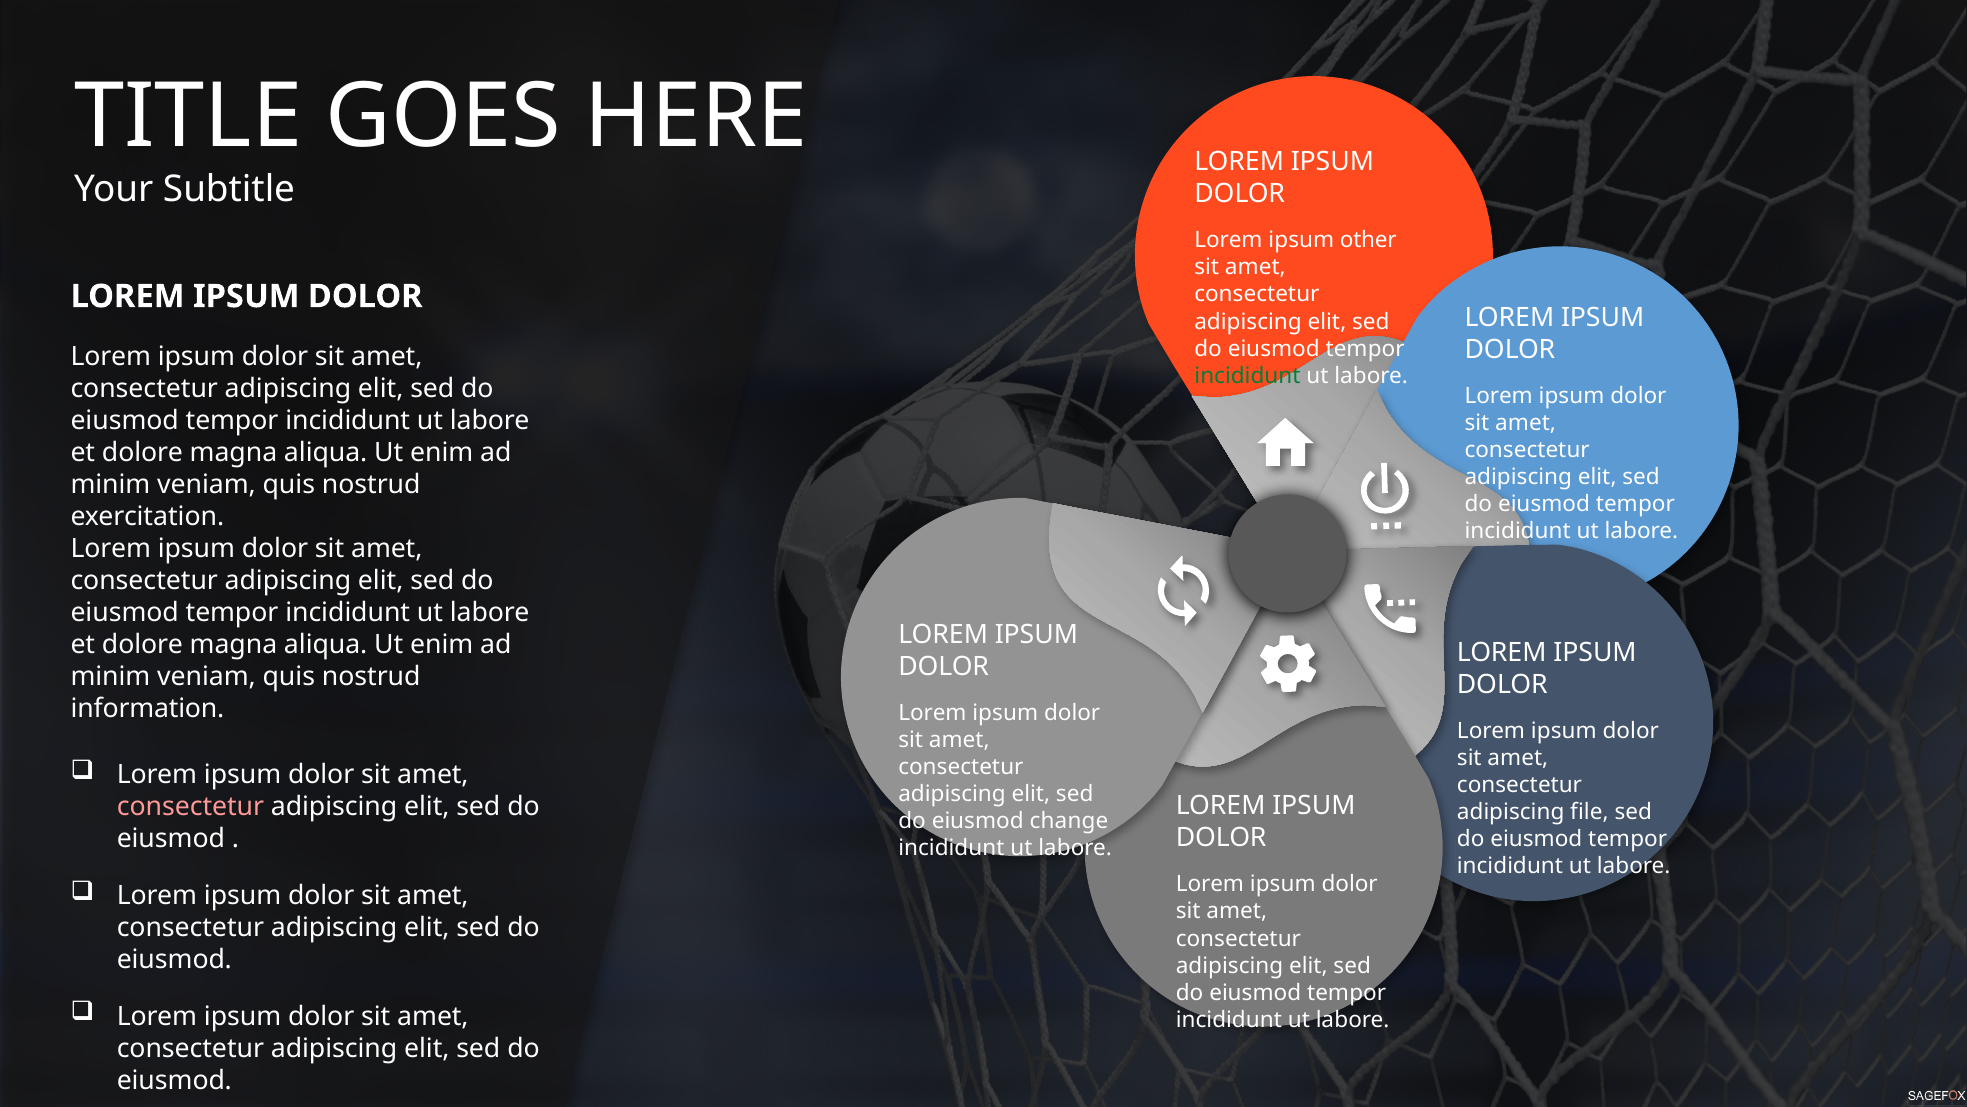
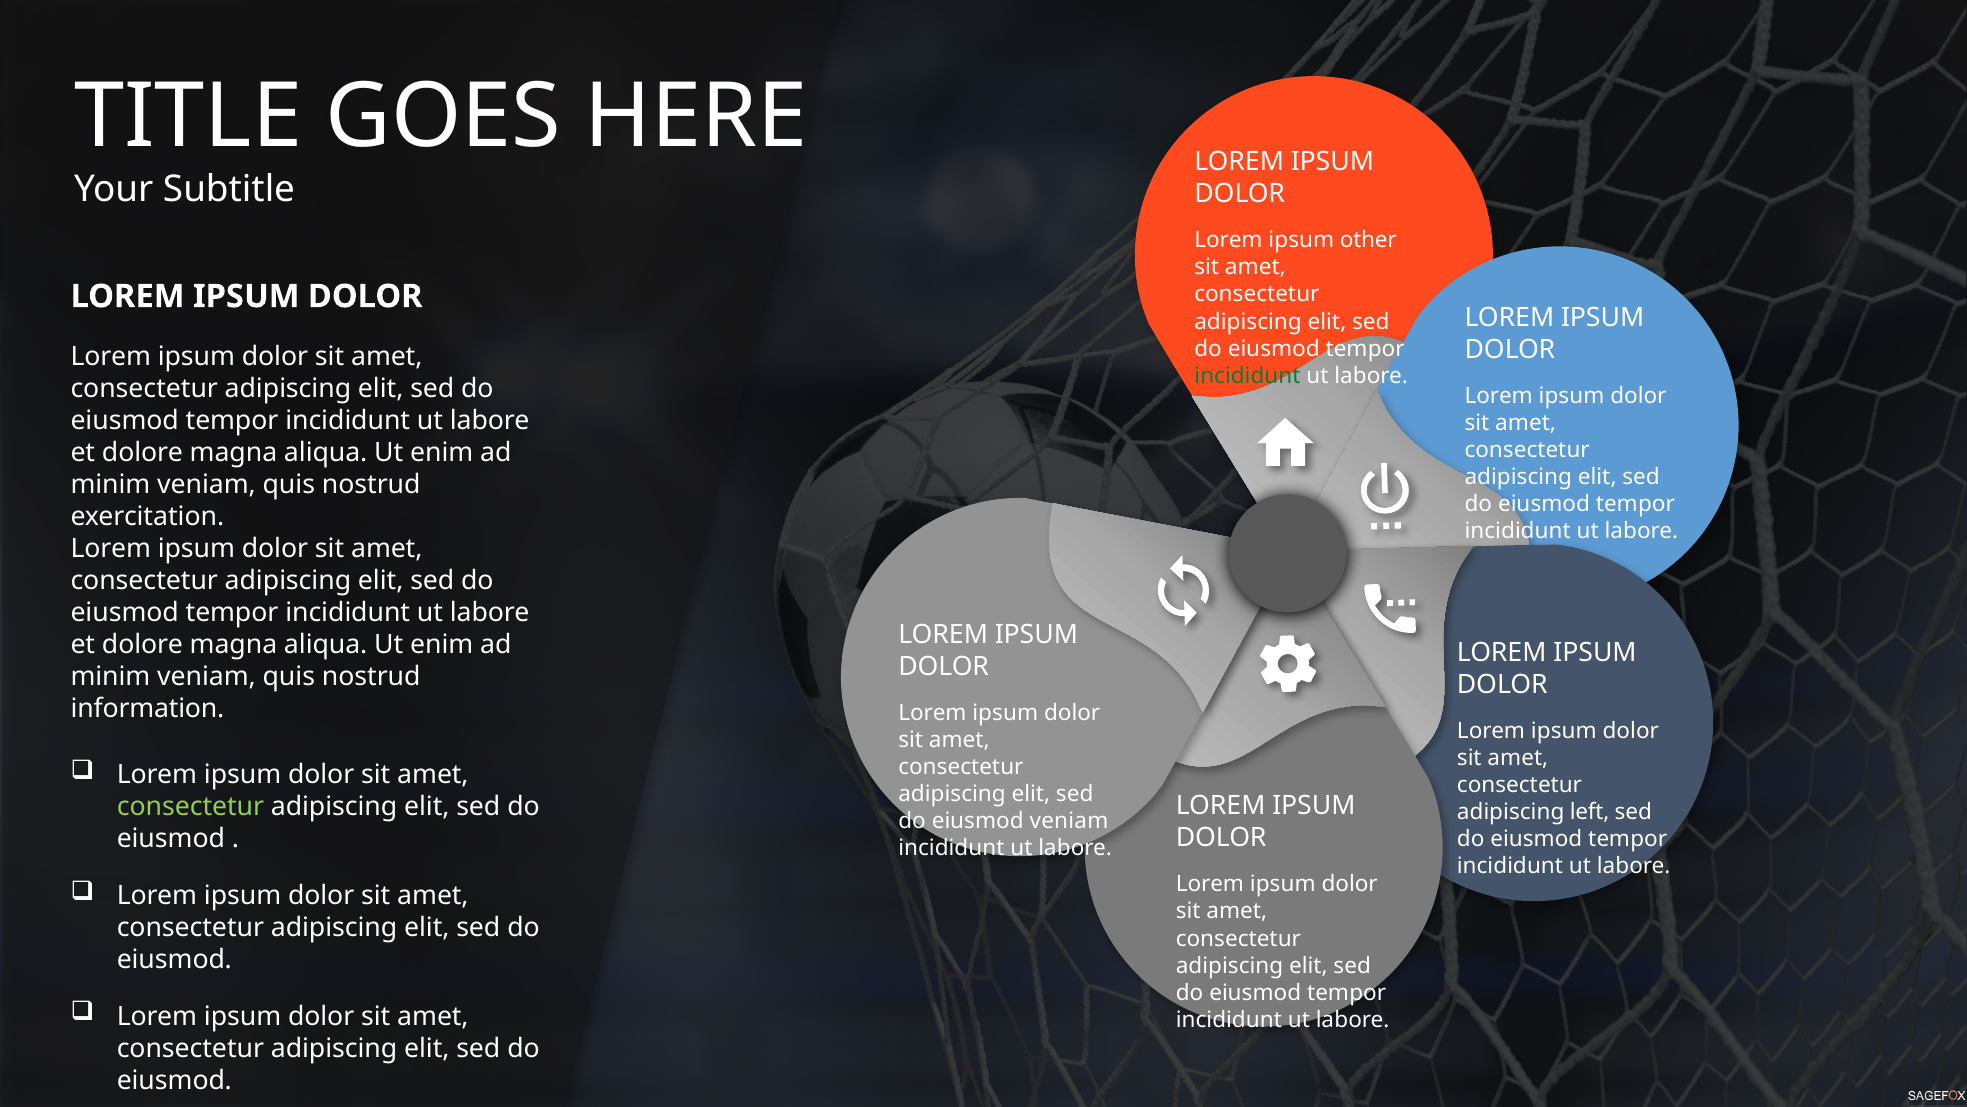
consectetur colour: pink -> light green (190, 807)
file: file -> left (1590, 812)
eiusmod change: change -> veniam (1069, 821)
